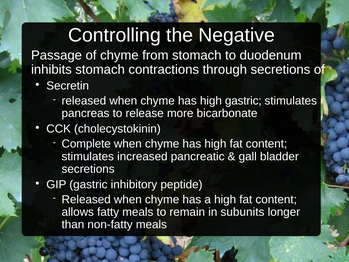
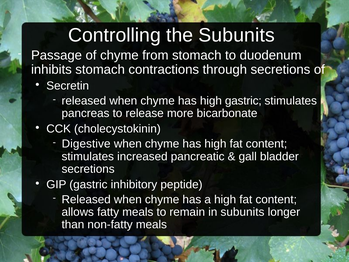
the Negative: Negative -> Subunits (237, 35)
Complete: Complete -> Digestive (86, 144)
